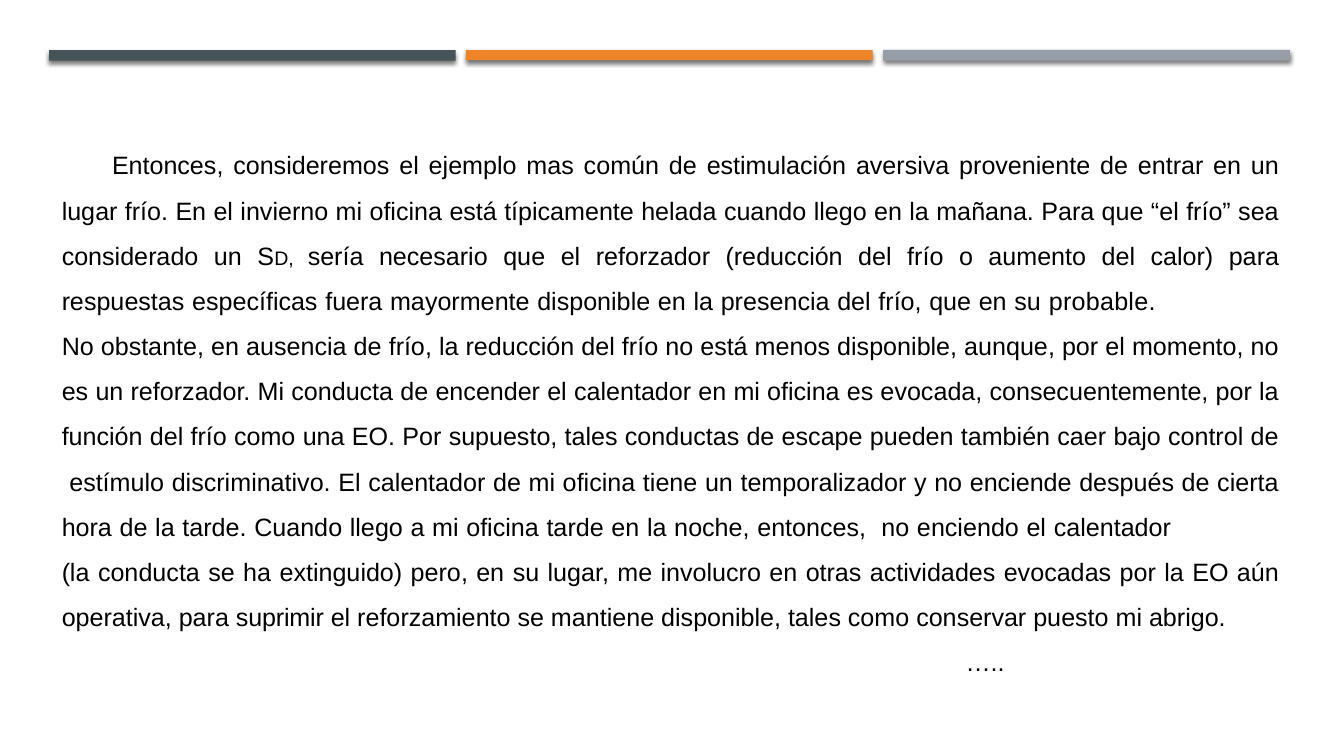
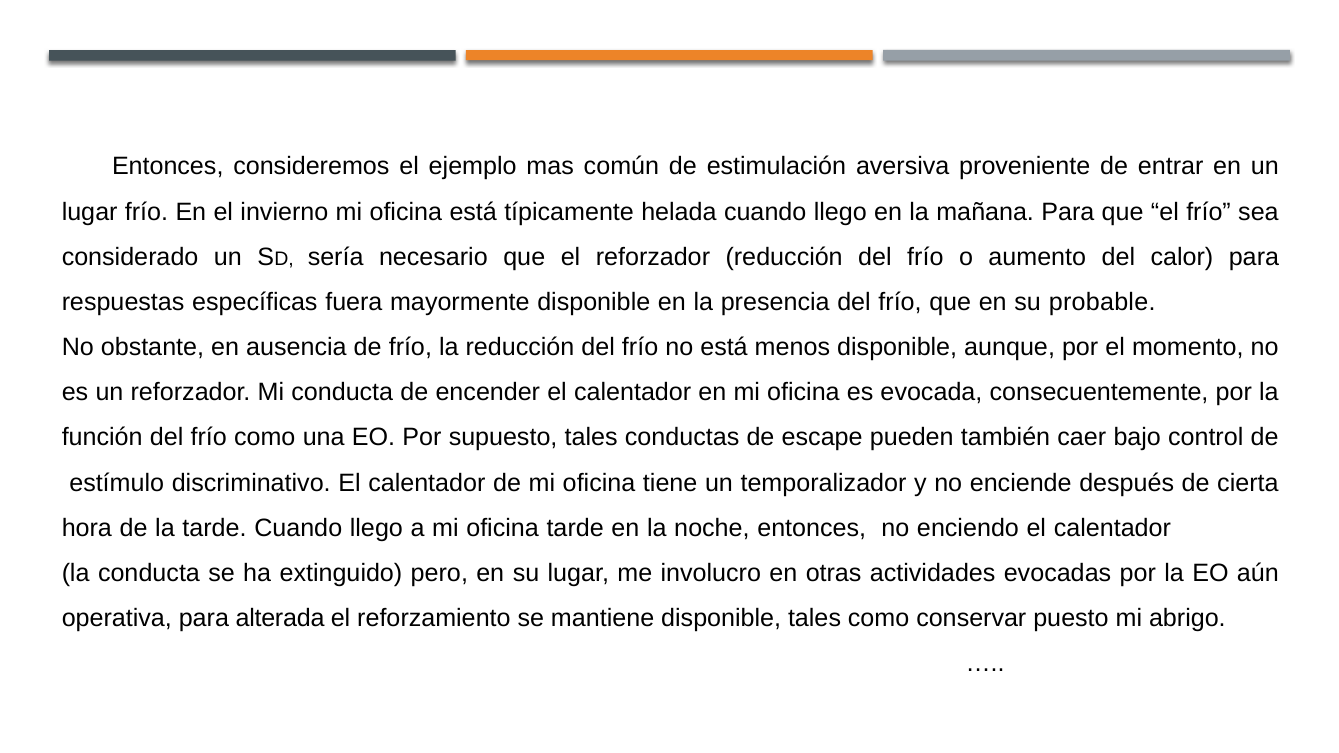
suprimir: suprimir -> alterada (280, 619)
